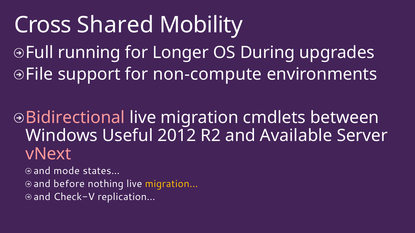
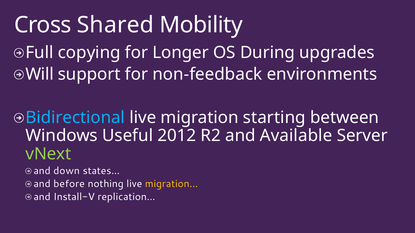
running: running -> copying (89, 53)
File: File -> Will (40, 74)
non-compute: non-compute -> non-feedback (207, 74)
Bidirectional colour: pink -> light blue (75, 118)
cmdlets: cmdlets -> starting (274, 118)
vNext colour: pink -> light green (48, 154)
mode: mode -> down (67, 171)
Check-V: Check-V -> Install-V (74, 197)
